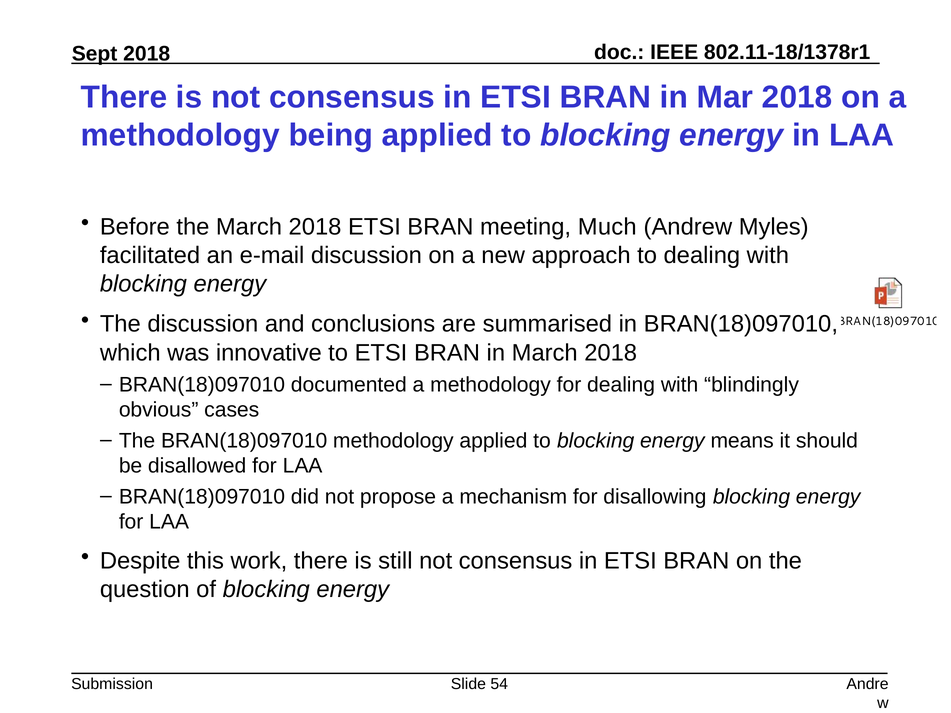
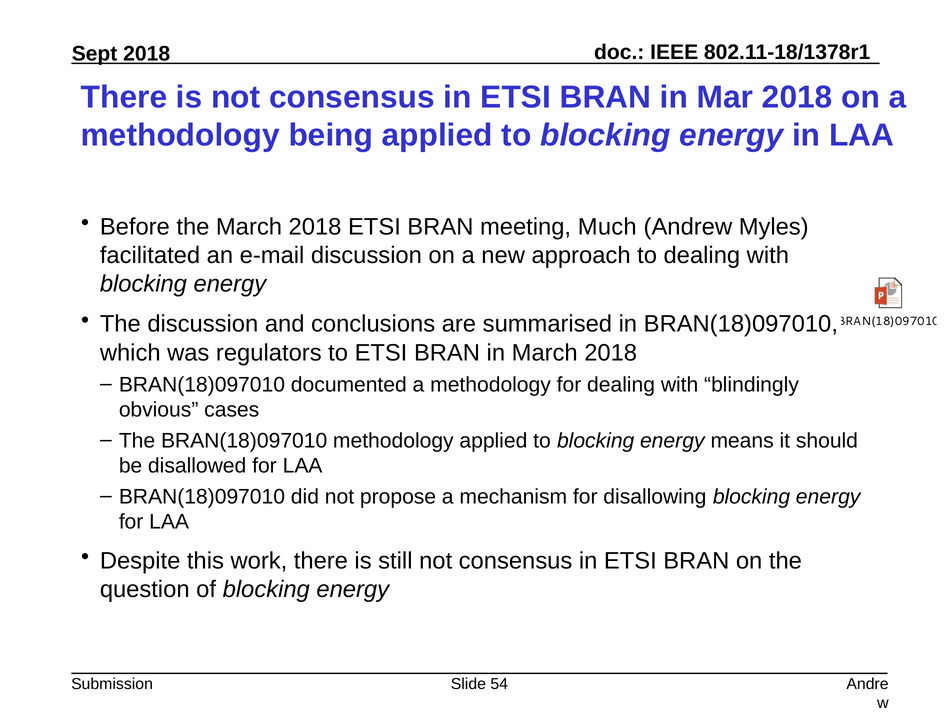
innovative: innovative -> regulators (269, 353)
